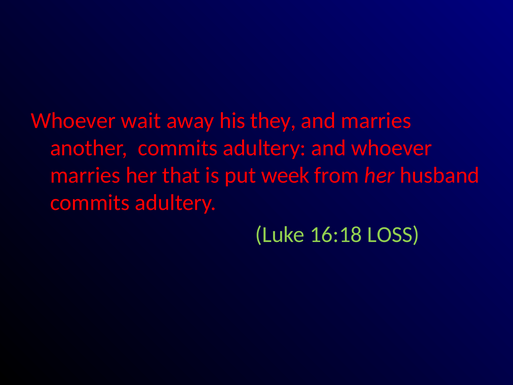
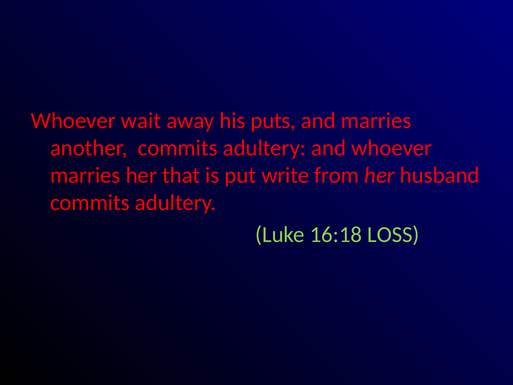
they: they -> puts (273, 120)
week: week -> write (285, 175)
